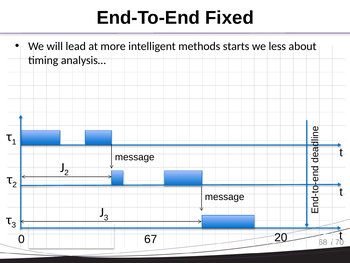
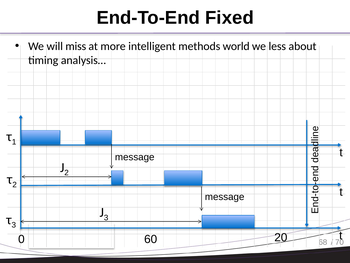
lead: lead -> miss (76, 46)
starts: starts -> world (236, 46)
67: 67 -> 60 (151, 239)
